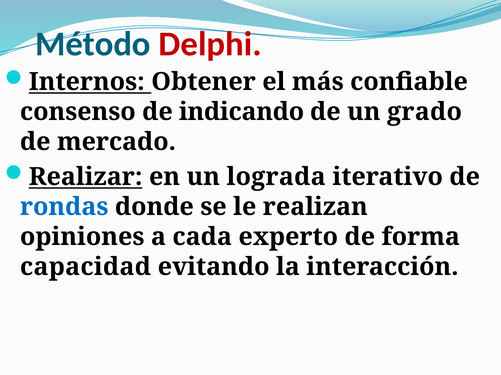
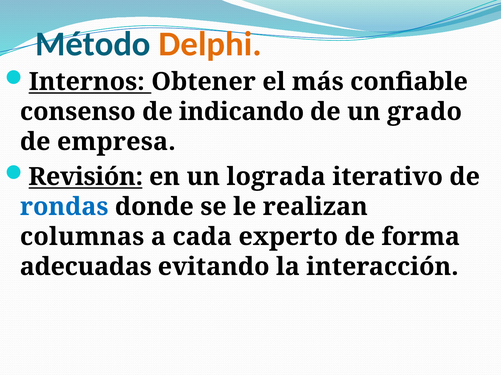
Delphi colour: red -> orange (210, 44)
mercado: mercado -> empresa (116, 142)
Realizar: Realizar -> Revisión (86, 177)
opiniones: opiniones -> columnas (82, 237)
capacidad: capacidad -> adecuadas (86, 267)
